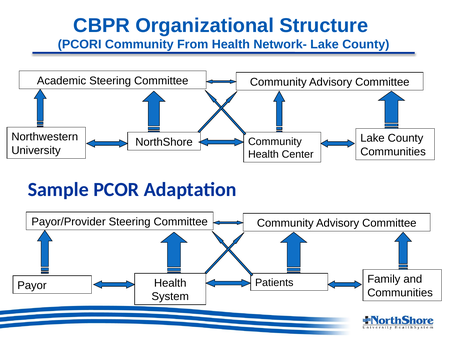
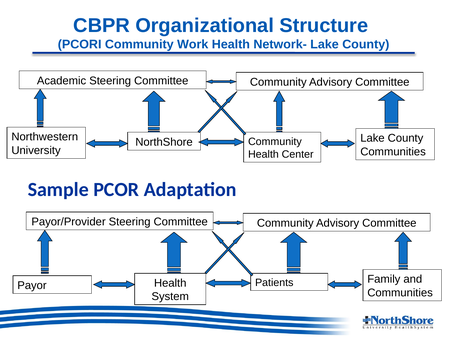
From: From -> Work (193, 44)
